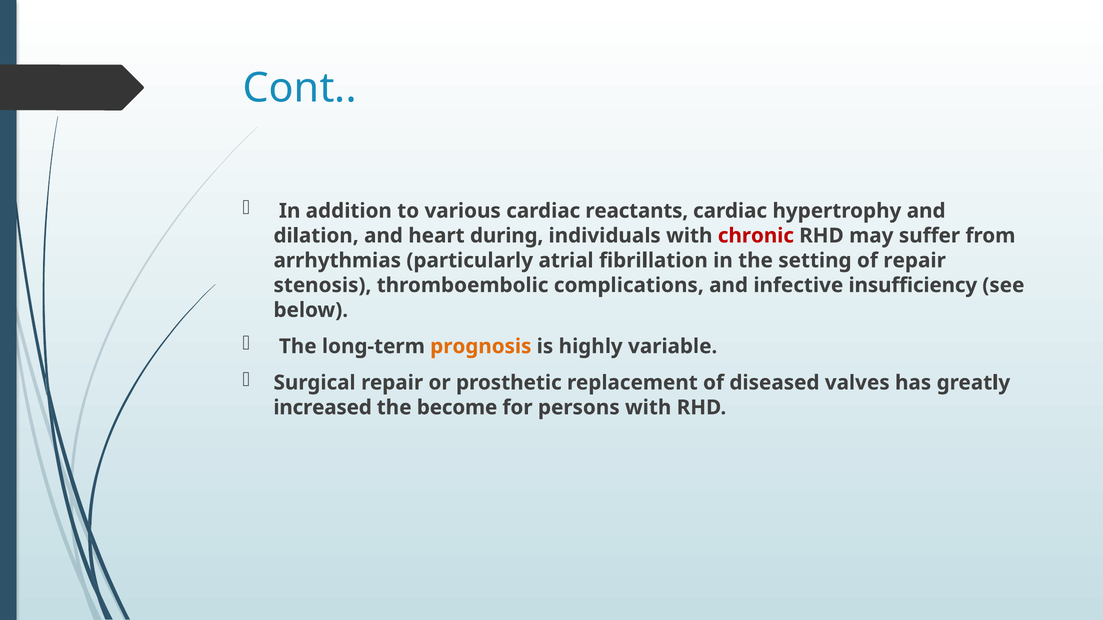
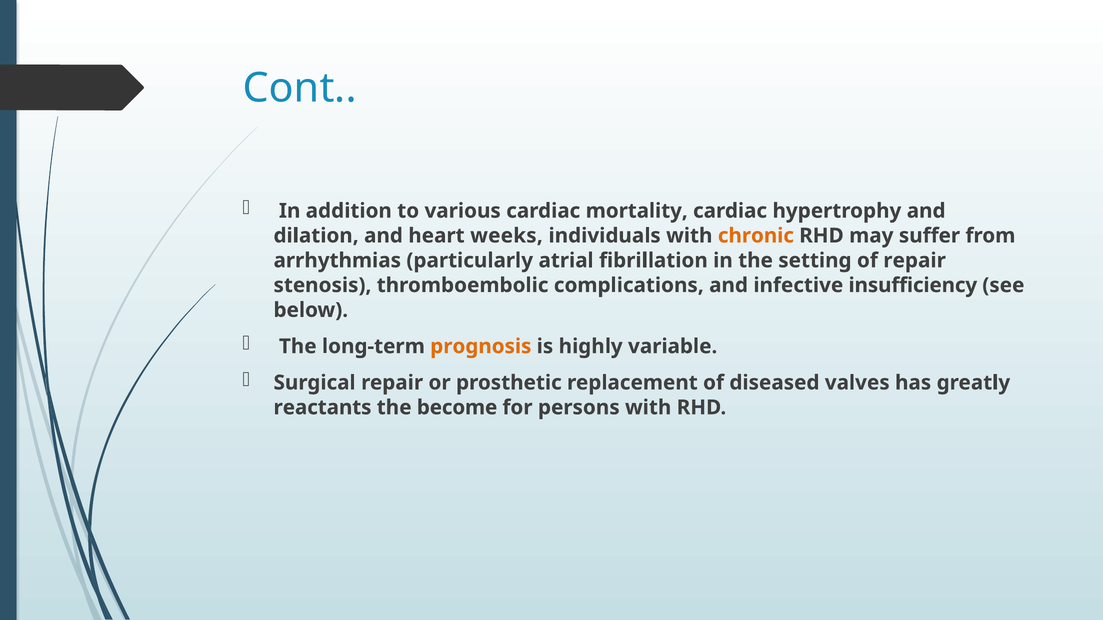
reactants: reactants -> mortality (637, 211)
during: during -> weeks (506, 236)
chronic colour: red -> orange (756, 236)
increased: increased -> reactants (323, 408)
